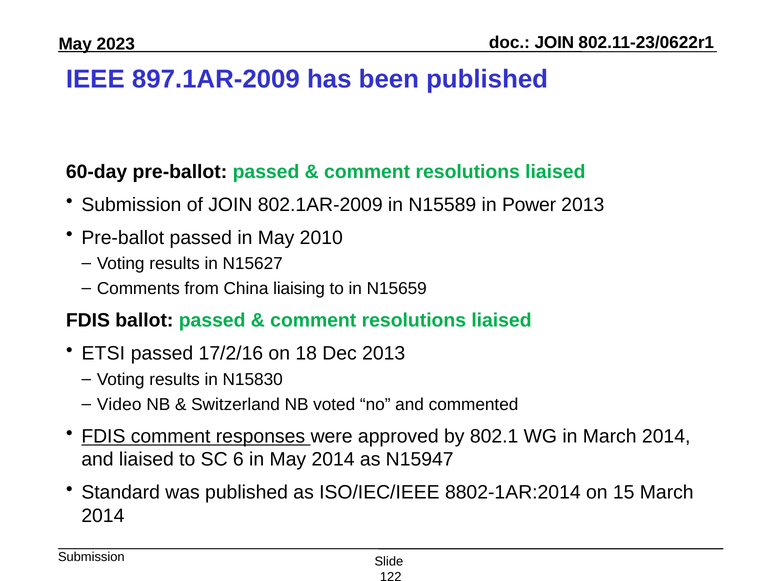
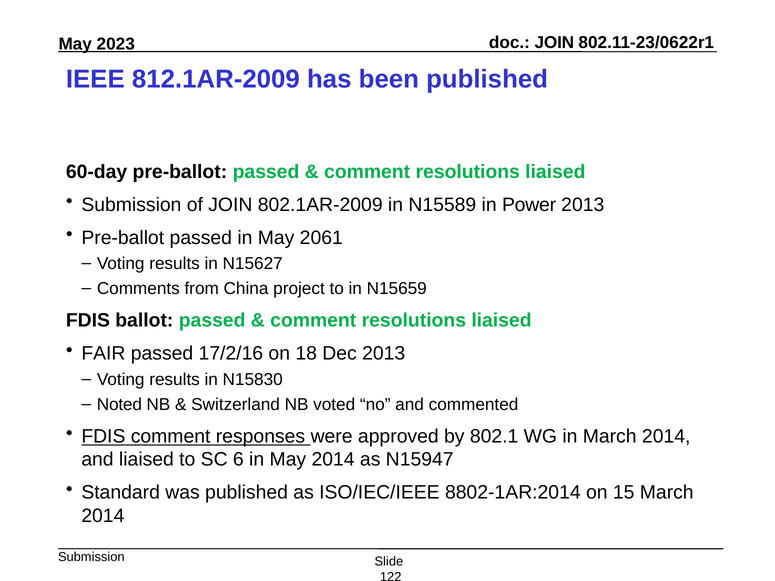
897.1AR-2009: 897.1AR-2009 -> 812.1AR-2009 (216, 79)
2010: 2010 -> 2061 (321, 238)
liaising: liaising -> project (299, 289)
ETSI: ETSI -> FAIR (103, 354)
Video: Video -> Noted (119, 405)
